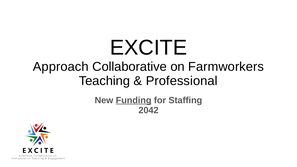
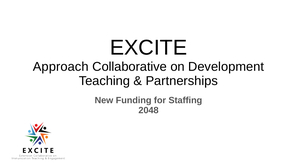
Farmworkers: Farmworkers -> Development (226, 67)
Professional: Professional -> Partnerships (182, 81)
Funding underline: present -> none (134, 100)
2042: 2042 -> 2048 (148, 110)
